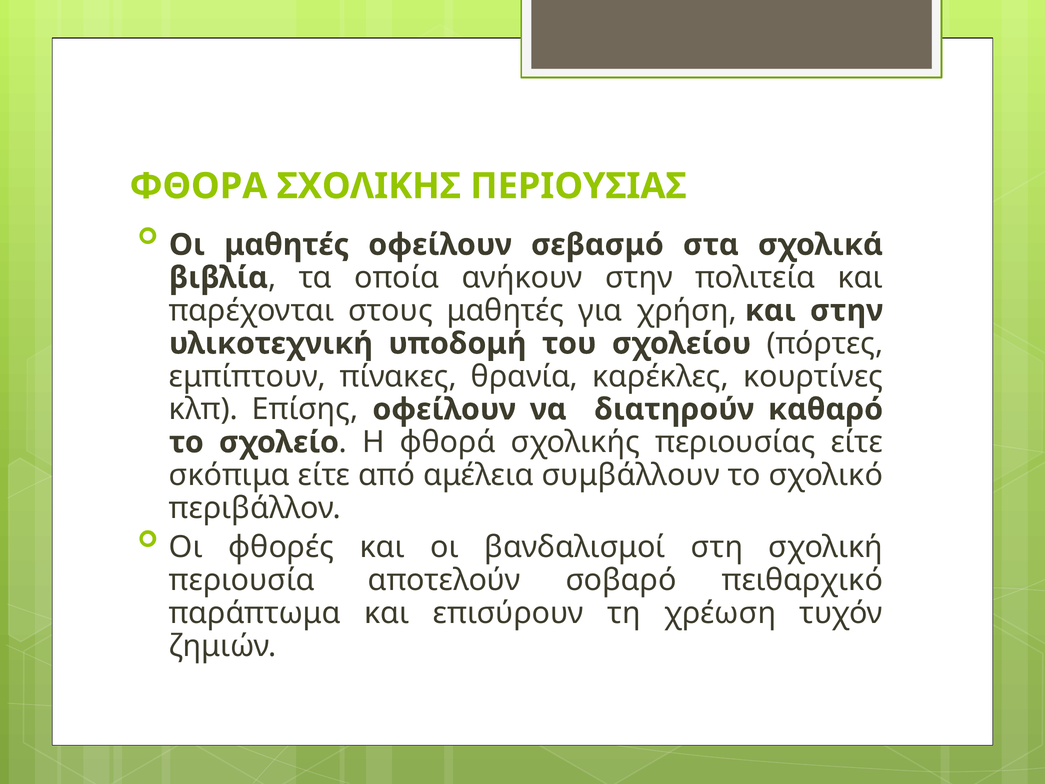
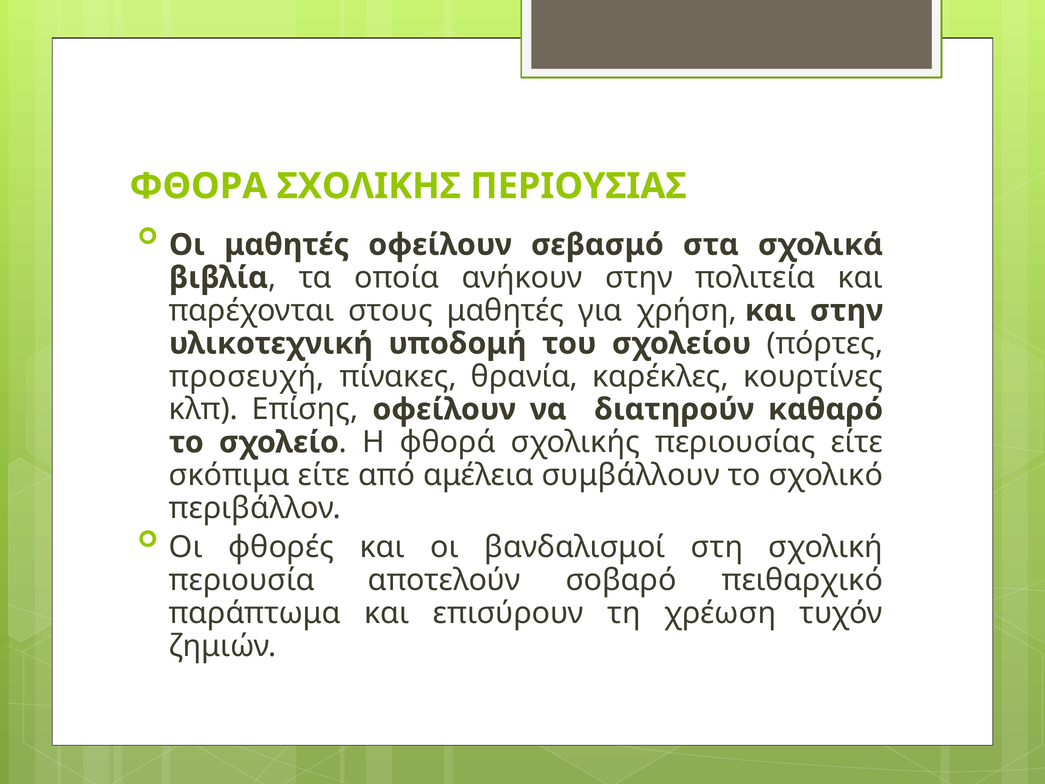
εμπίπτουν: εμπίπτουν -> προσευχή (247, 376)
